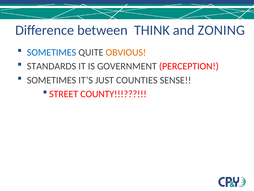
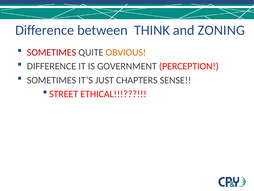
SOMETIMES colour: blue -> red (52, 52)
STANDARDS: STANDARDS -> DIFFERENCE (52, 66)
COUNTIES: COUNTIES -> CHAPTERS (137, 80)
COUNTY: COUNTY -> ETHICAL (113, 94)
